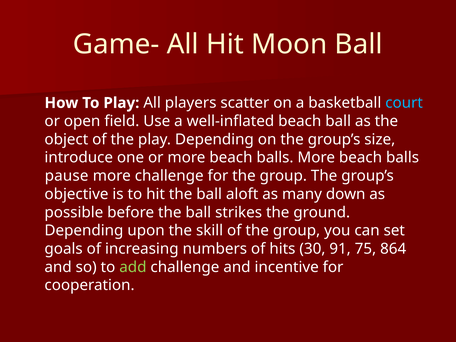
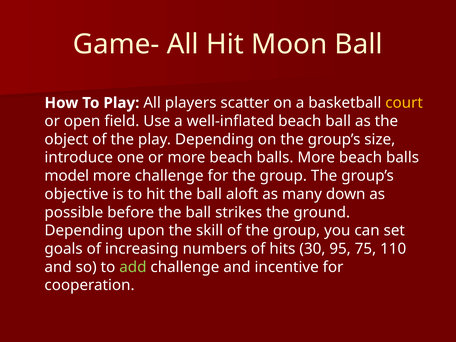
court colour: light blue -> yellow (404, 103)
pause: pause -> model (67, 176)
91: 91 -> 95 (340, 249)
864: 864 -> 110 (393, 249)
